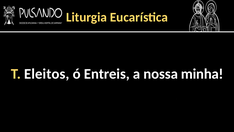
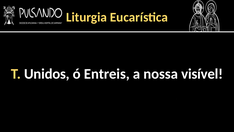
Eleitos: Eleitos -> Unidos (47, 74)
minha: minha -> visível (202, 74)
